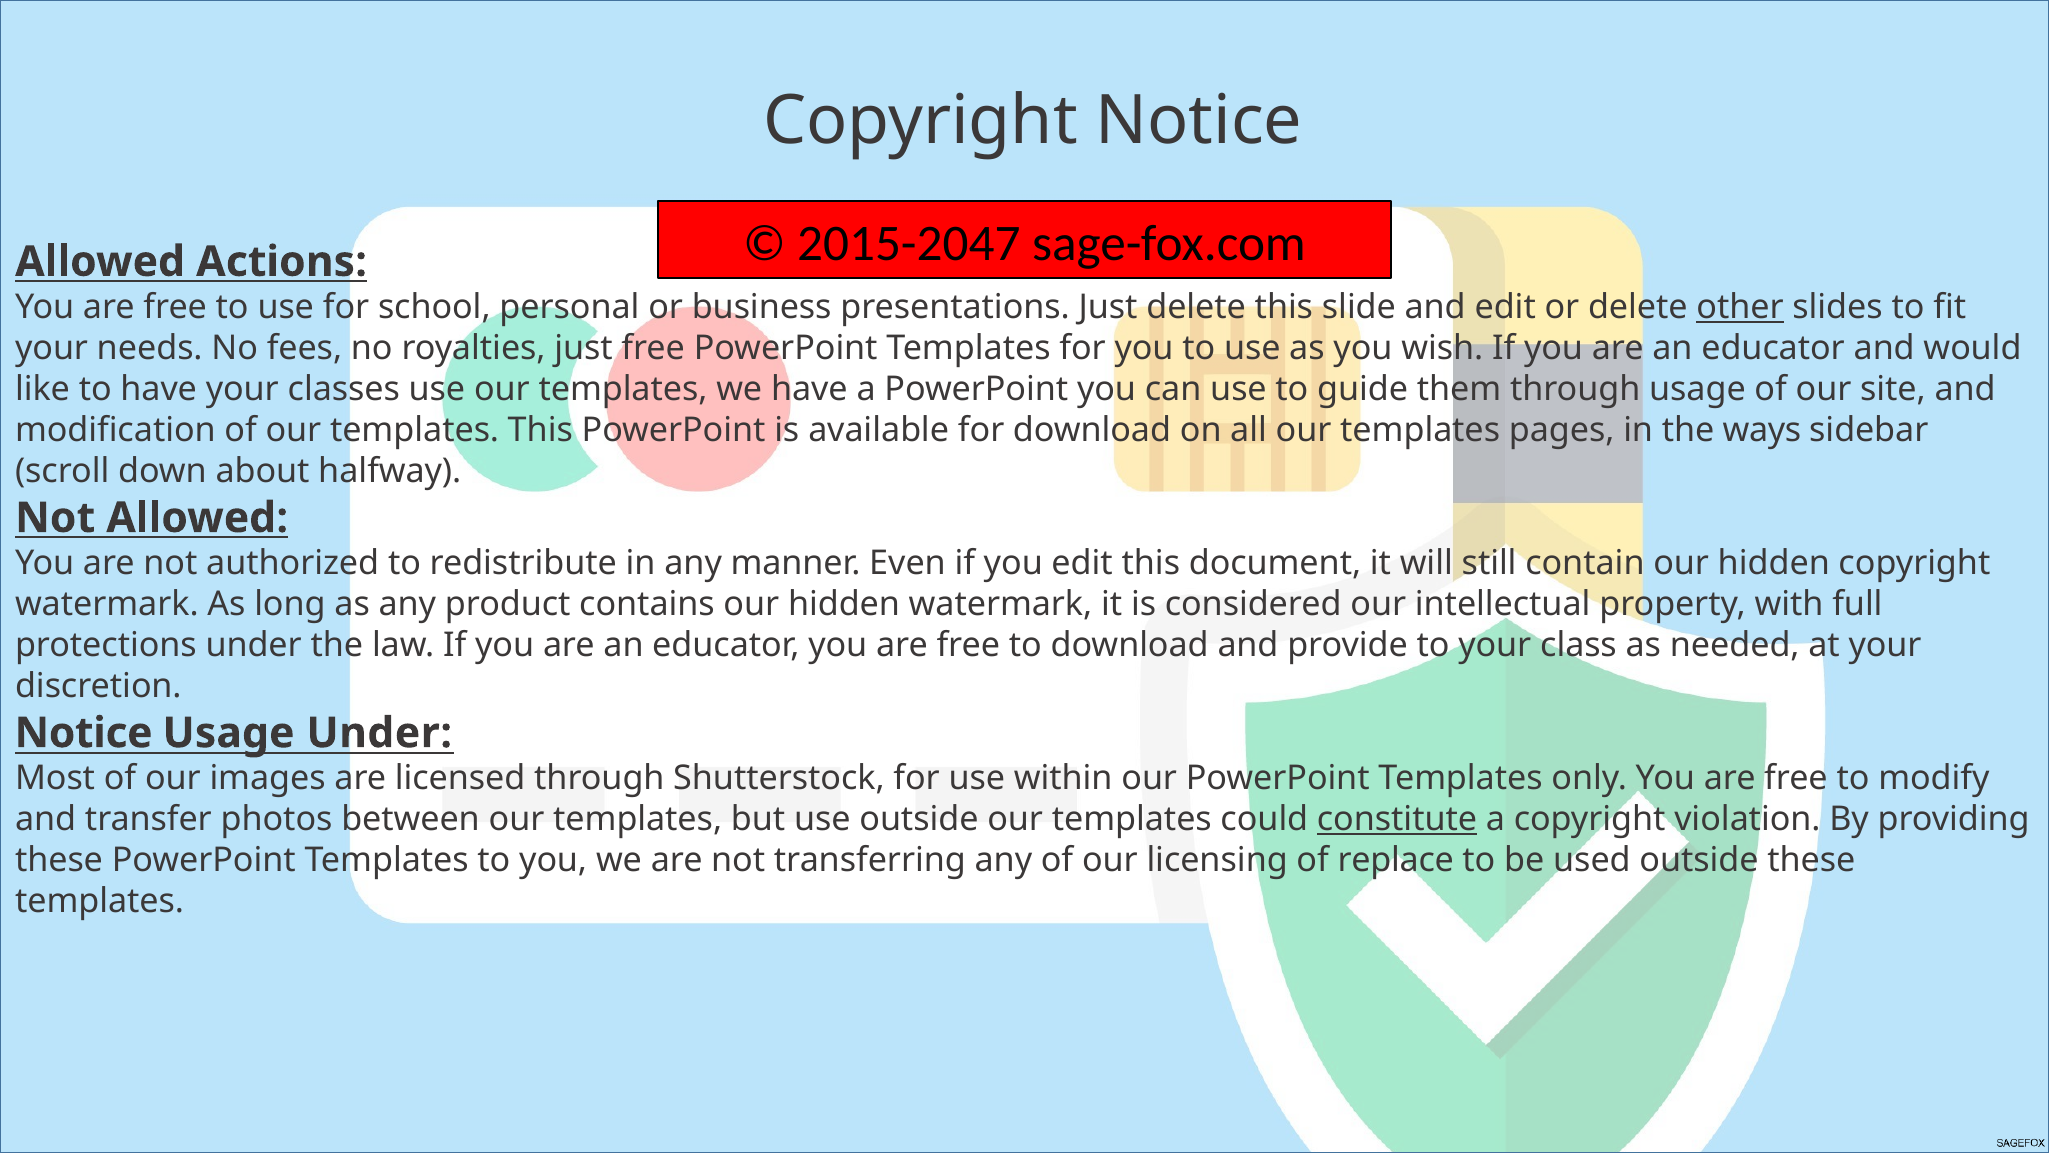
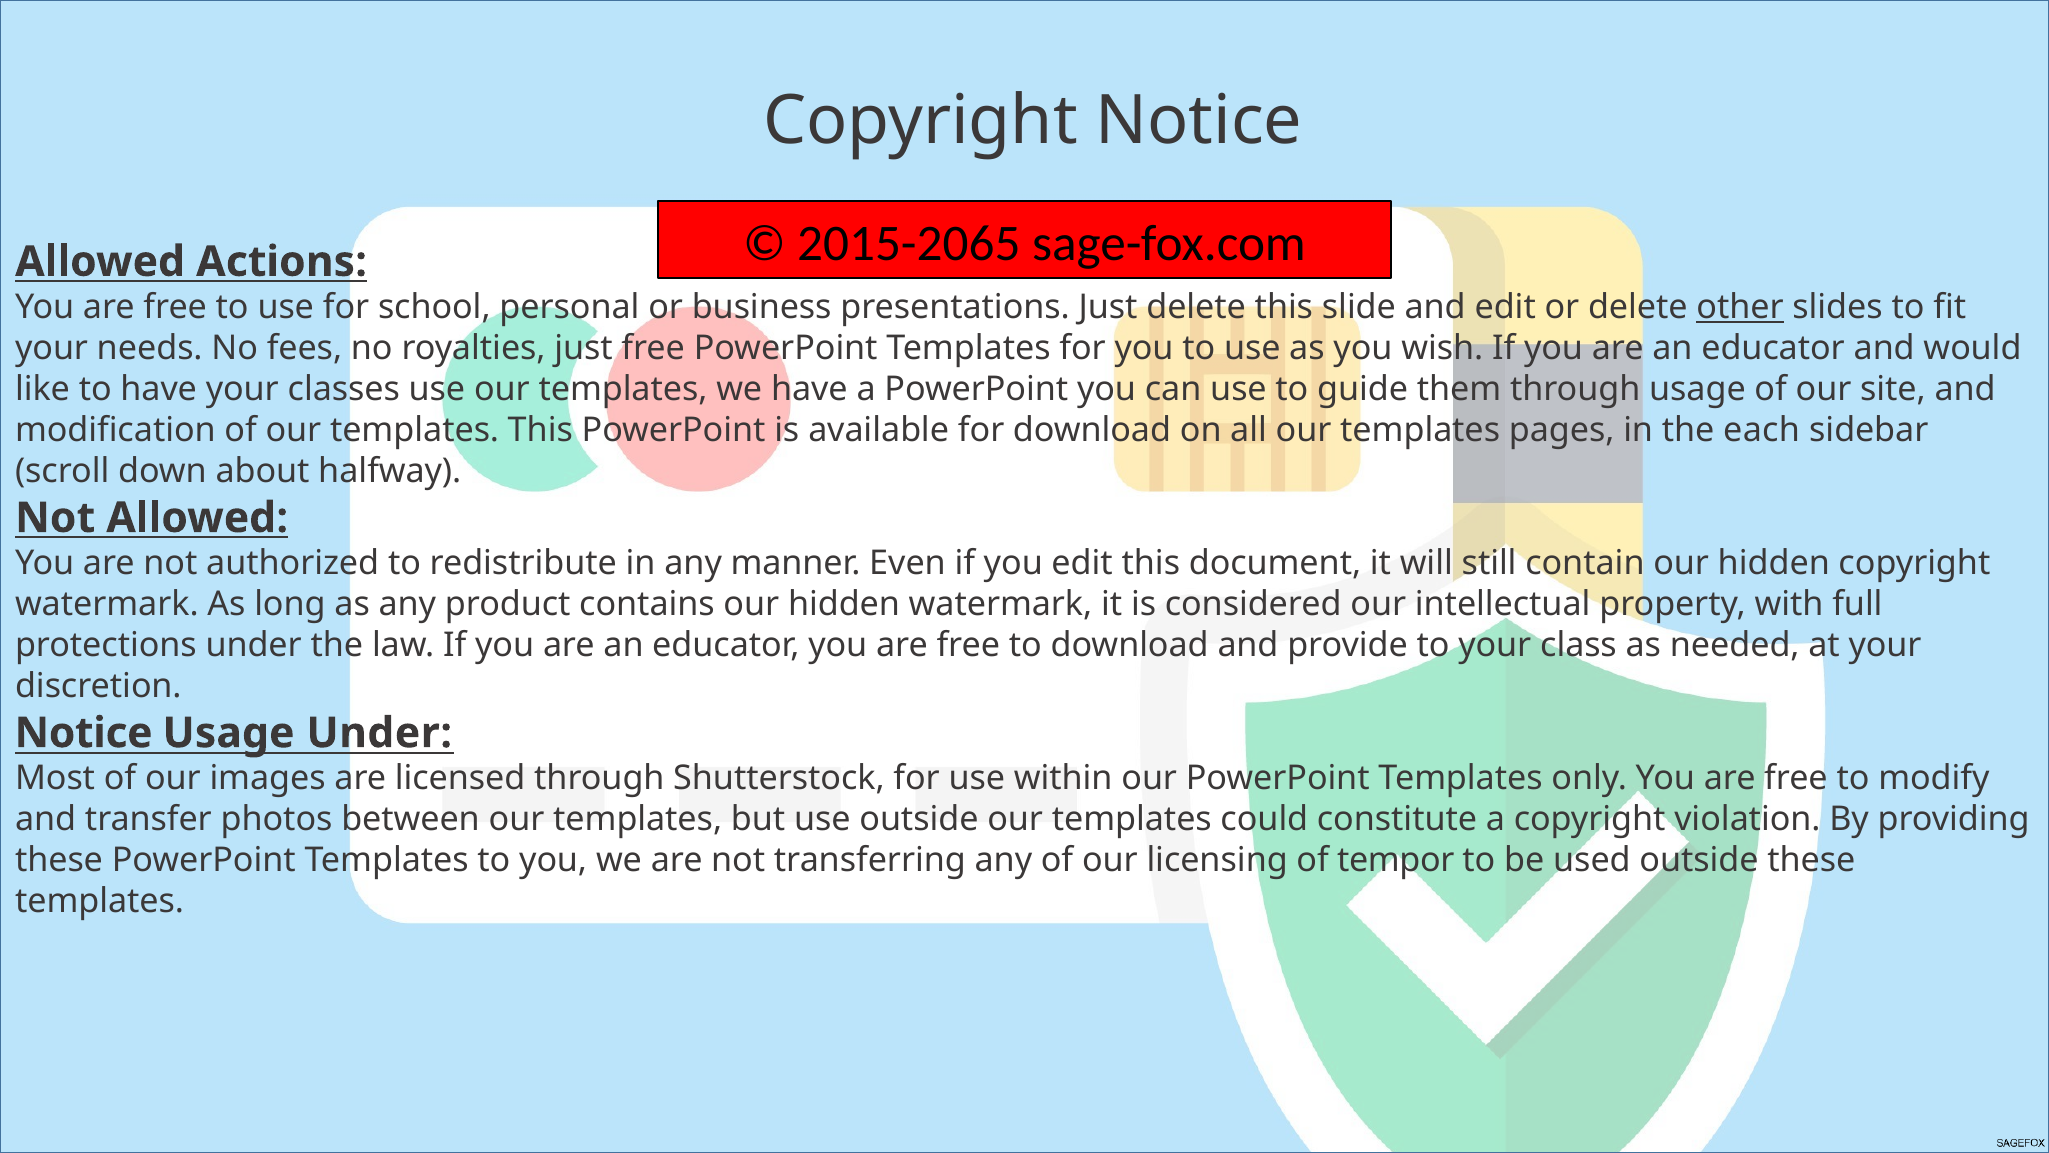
2015-2047: 2015-2047 -> 2015-2065 (909, 243)
ways: ways -> each (1762, 430)
constitute underline: present -> none (1397, 819)
replace: replace -> tempor (1396, 860)
